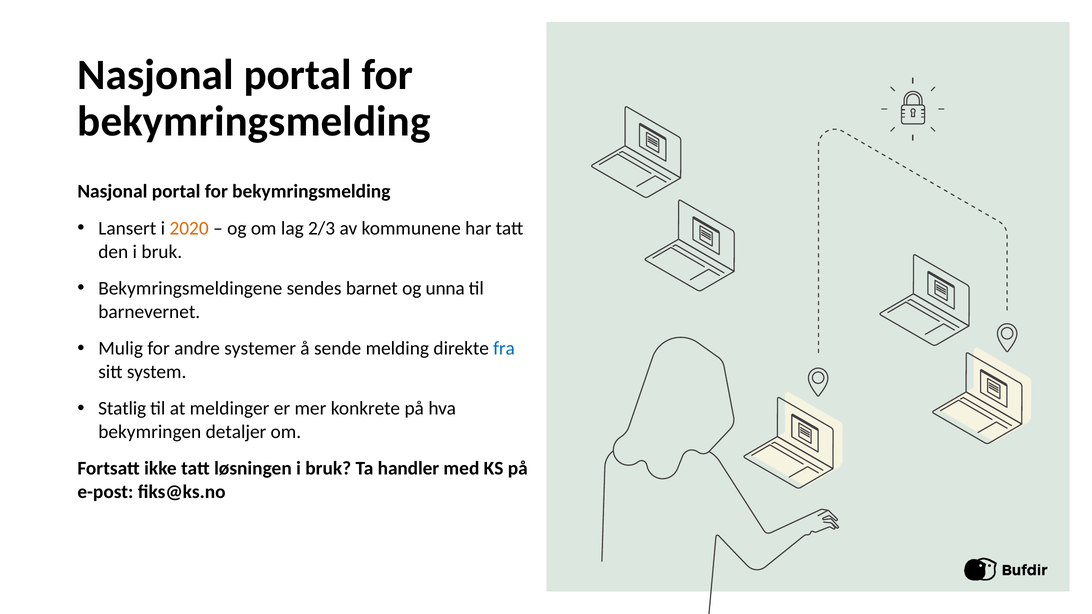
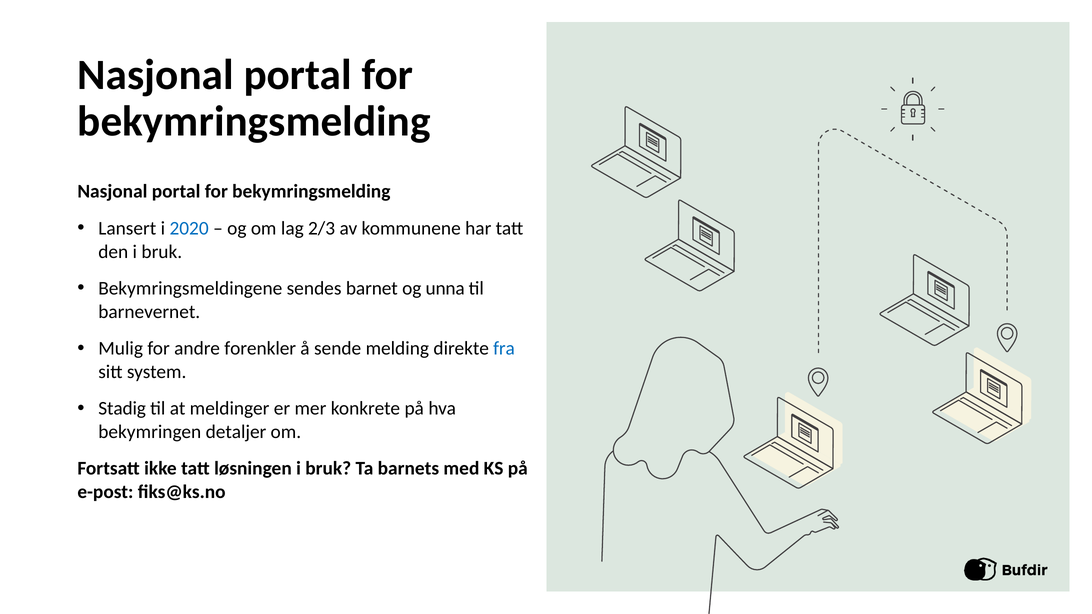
2020 colour: orange -> blue (189, 229)
systemer: systemer -> forenkler (260, 349)
Statlig: Statlig -> Stadig (122, 409)
handler: handler -> barnets (408, 469)
